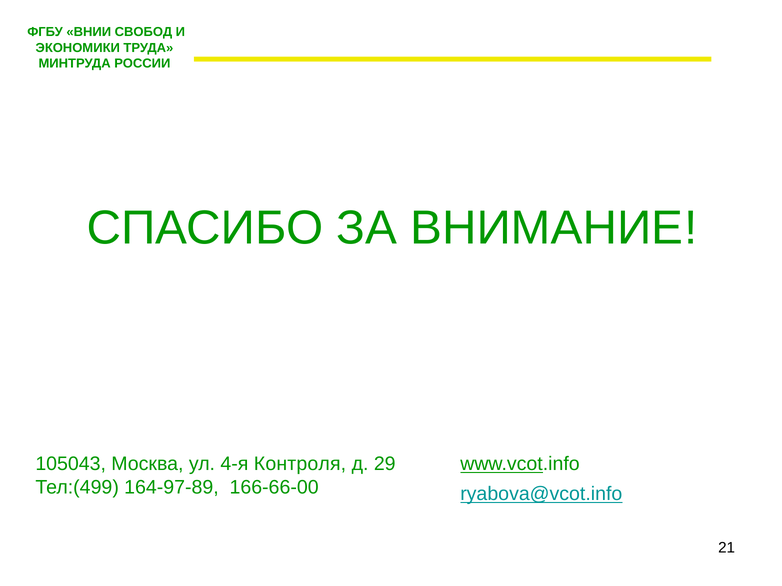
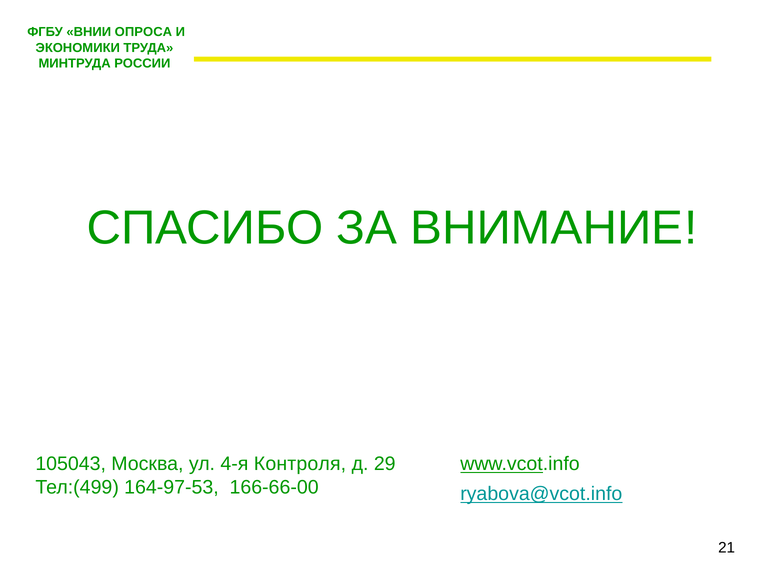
СВОБОД: СВОБОД -> ОПРОСА (143, 32)
164-97-89: 164-97-89 -> 164-97-53 (171, 488)
